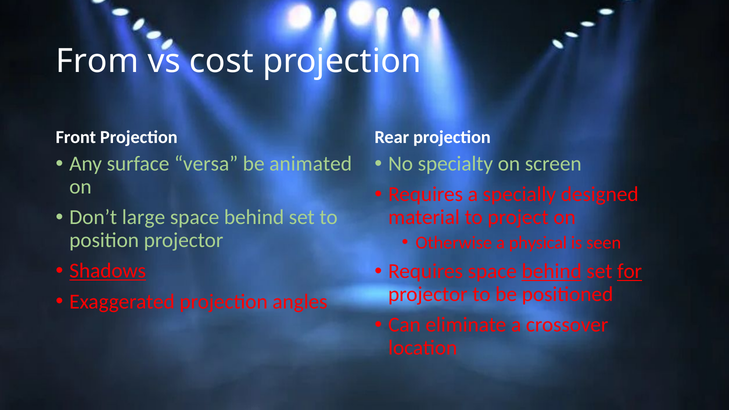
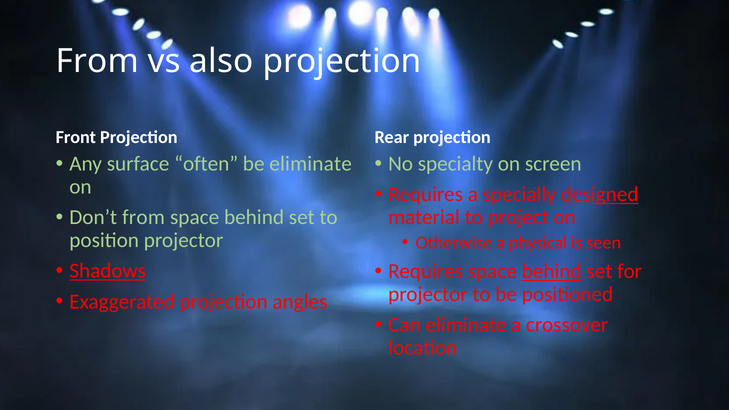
cost: cost -> also (222, 61)
versa: versa -> often (206, 164)
be animated: animated -> eliminate (311, 164)
designed underline: none -> present (600, 194)
Don’t large: large -> from (144, 217)
for underline: present -> none (630, 271)
